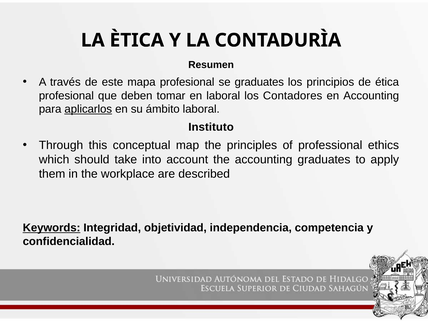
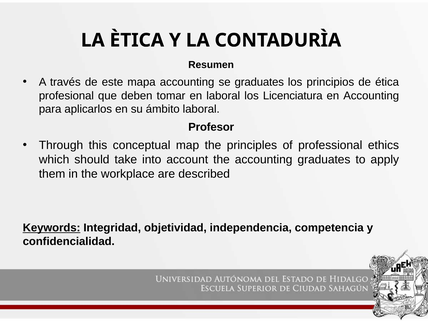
mapa profesional: profesional -> accounting (187, 82)
Contadores: Contadores -> Licenciatura (293, 96)
aplicarlos underline: present -> none (88, 109)
Instituto: Instituto -> Profesor (211, 127)
